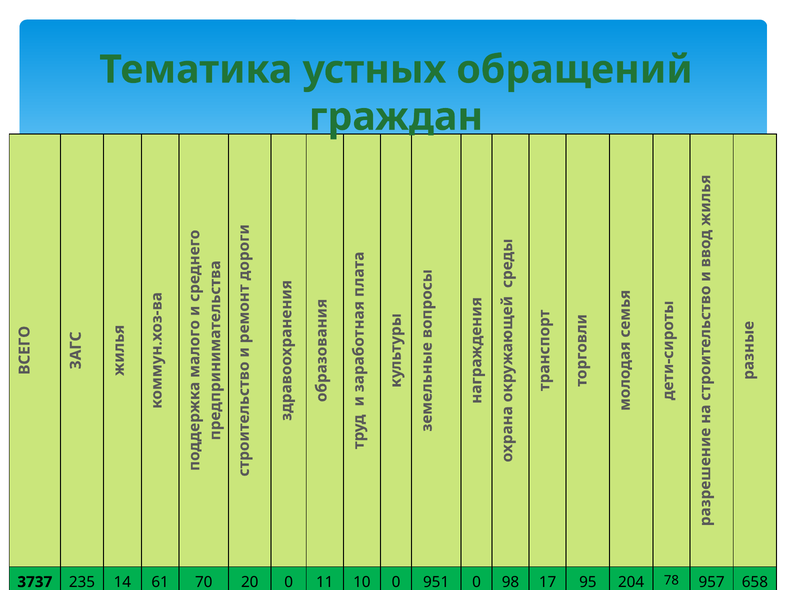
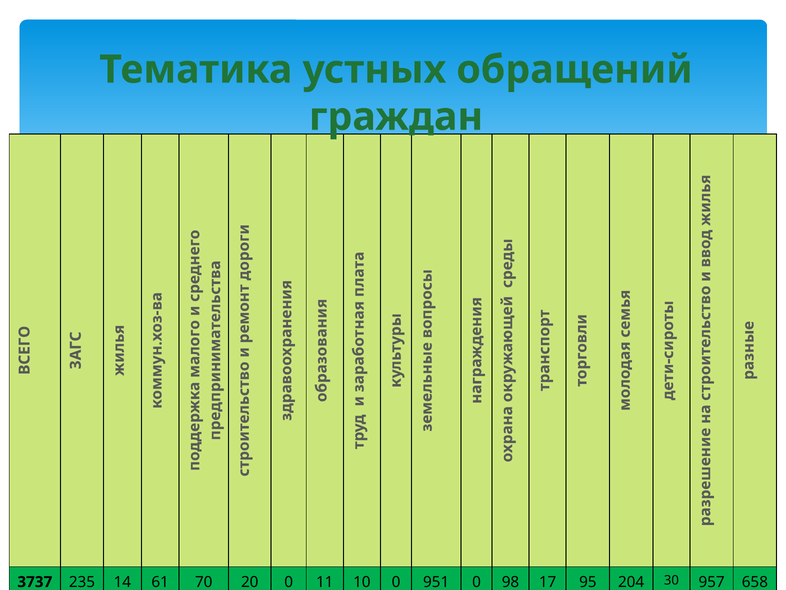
78: 78 -> 30 (671, 580)
